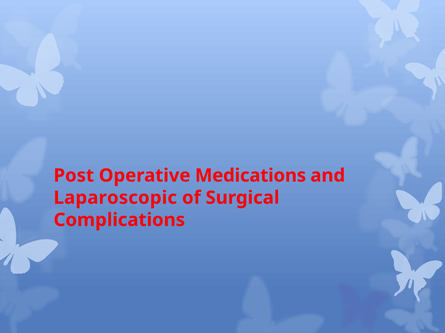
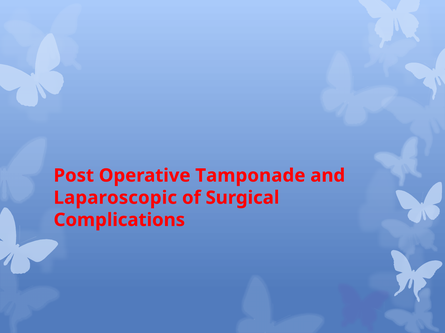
Medications: Medications -> Tamponade (250, 176)
